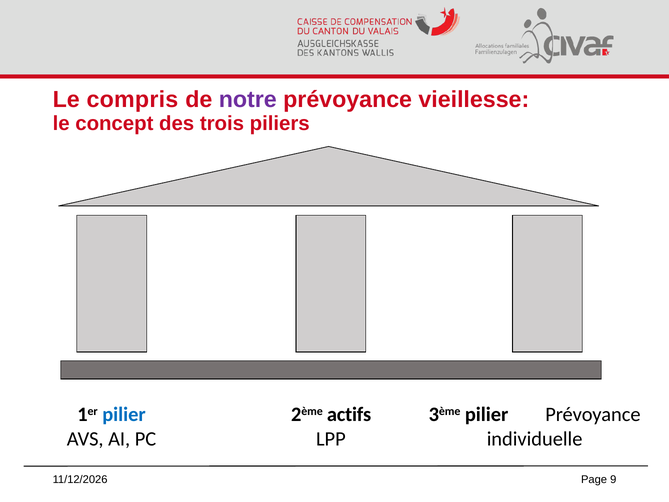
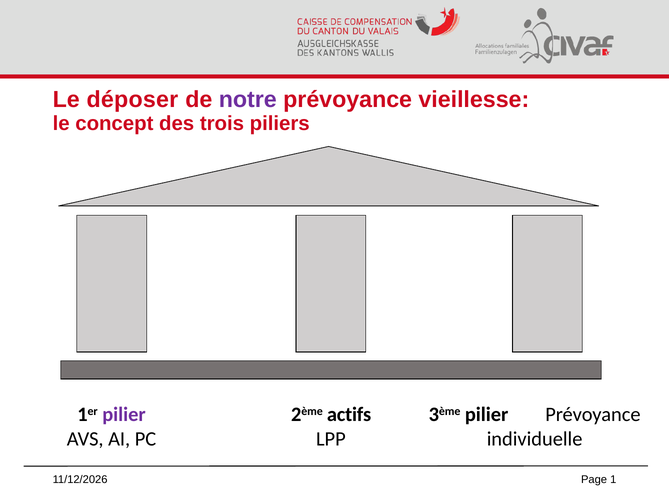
compris: compris -> déposer (132, 100)
pilier colour: blue -> purple (124, 414)
9: 9 -> 1 (613, 479)
